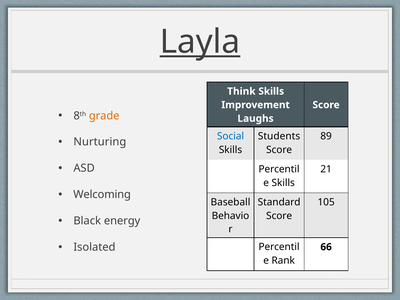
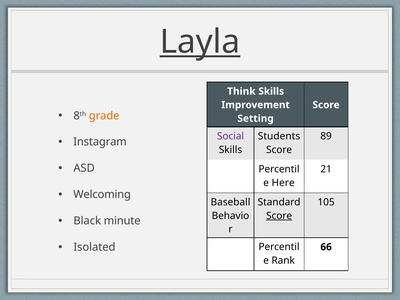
Laughs: Laughs -> Setting (256, 119)
Social colour: blue -> purple (231, 136)
Nurturing: Nurturing -> Instagram (100, 142)
Skills: Skills -> Here (283, 183)
Score underline: none -> present (279, 216)
energy: energy -> minute (122, 221)
